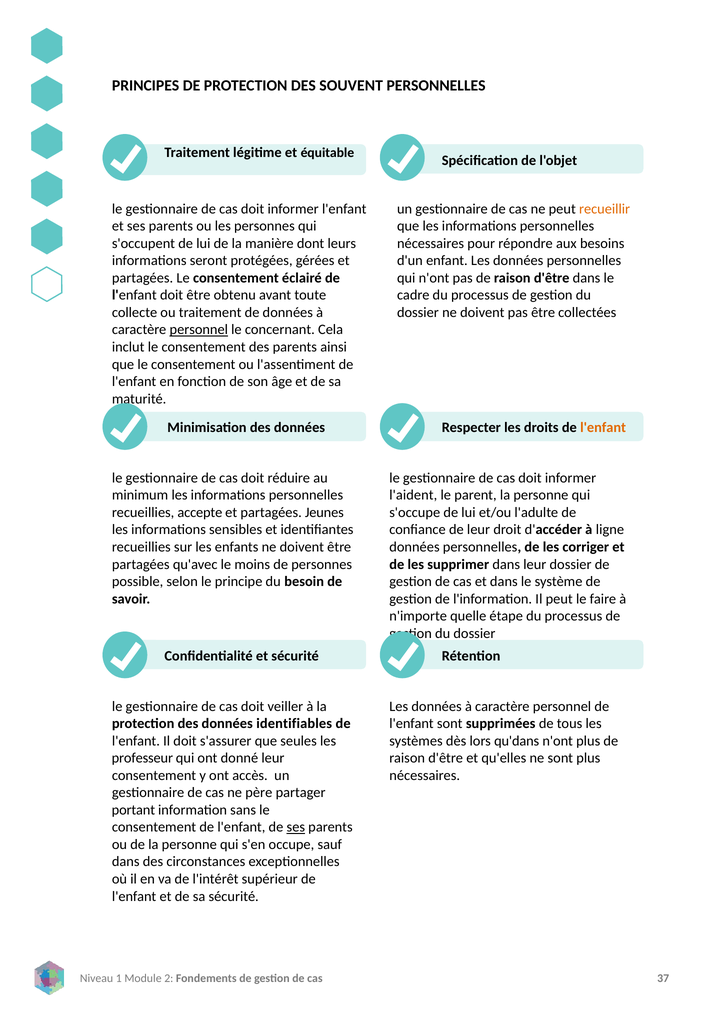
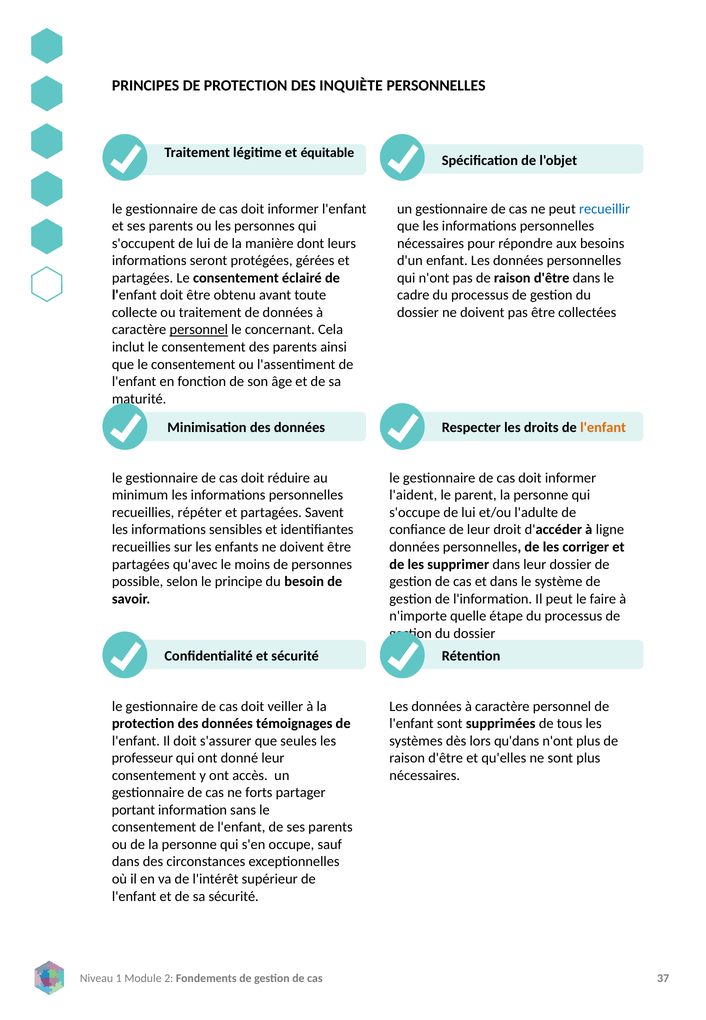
SOUVENT: SOUVENT -> INQUIÈTE (351, 86)
recueillir colour: orange -> blue (605, 209)
accepte: accepte -> répéter (200, 512)
Jeunes: Jeunes -> Savent (324, 512)
identifiables: identifiables -> témoignages (294, 723)
père: père -> forts (259, 792)
ses underline: present -> none (296, 827)
